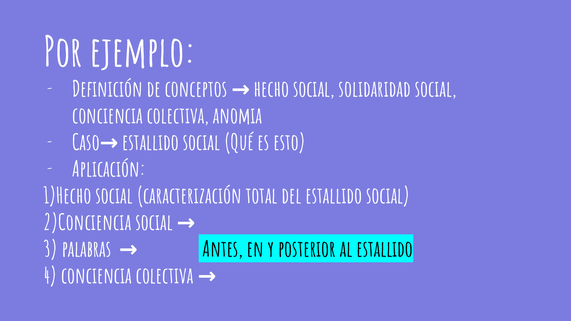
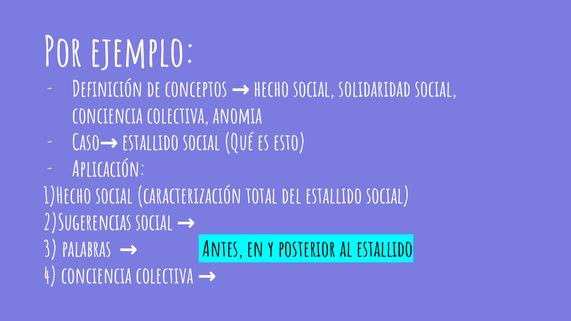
2)Conciencia: 2)Conciencia -> 2)Sugerencias (88, 223)
